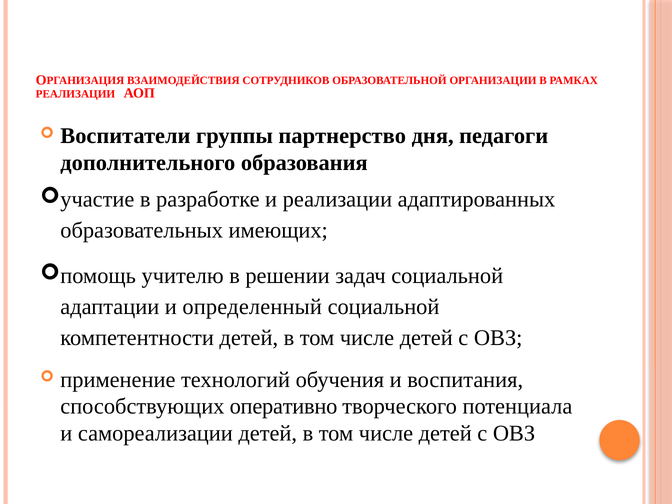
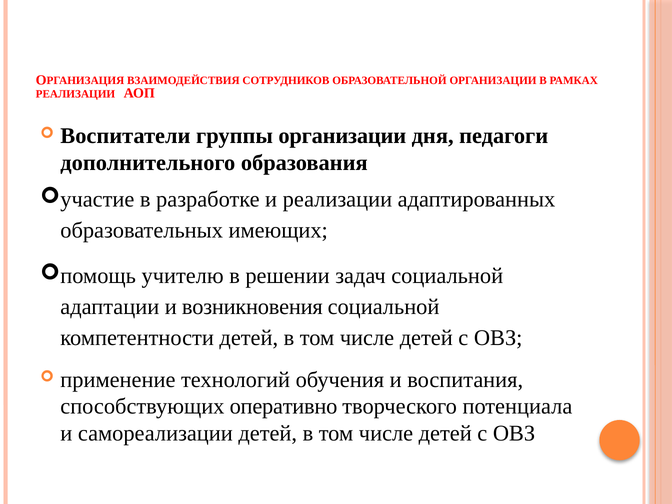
группы партнерство: партнерство -> организации (342, 136)
определенный: определенный -> возникновения (252, 307)
